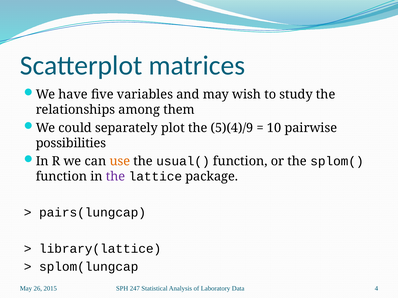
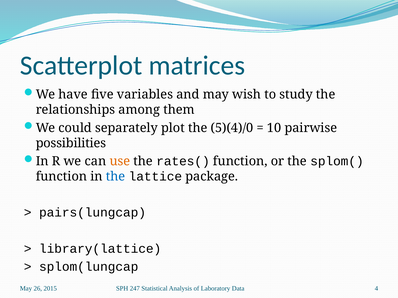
5)(4)/9: 5)(4)/9 -> 5)(4)/0 (232, 128)
usual(: usual( -> rates( (183, 161)
the colour: purple -> blue (116, 177)
